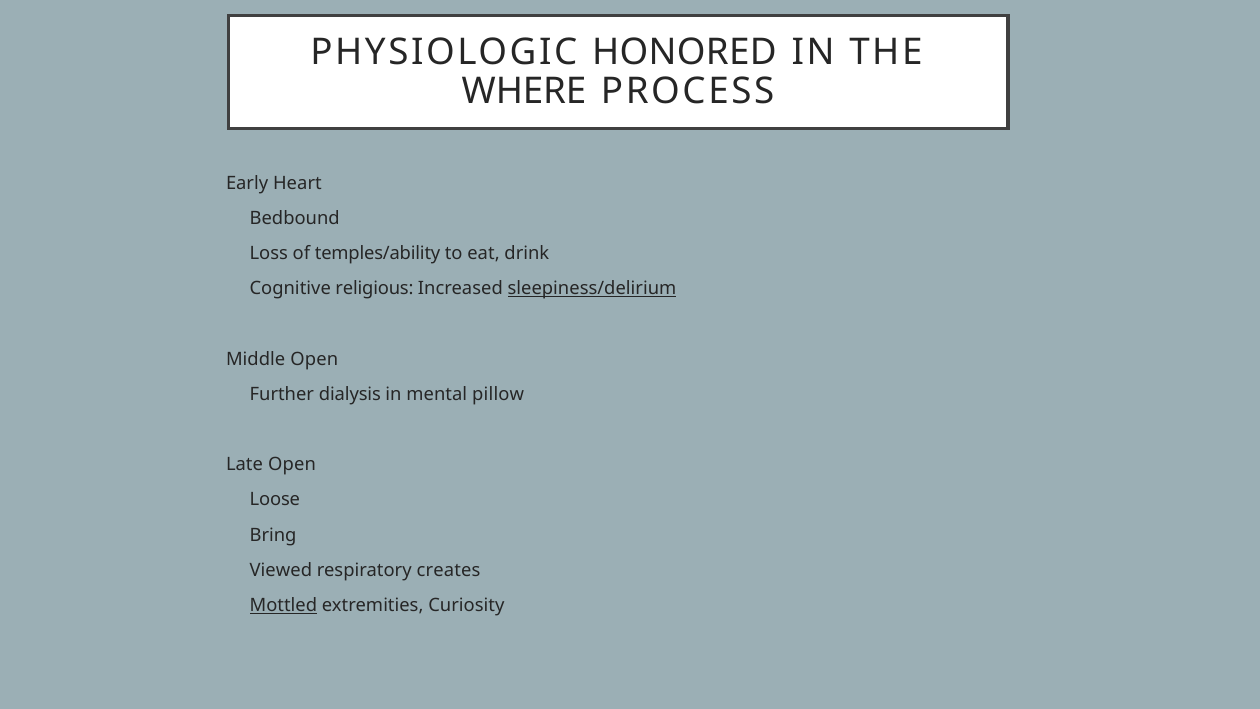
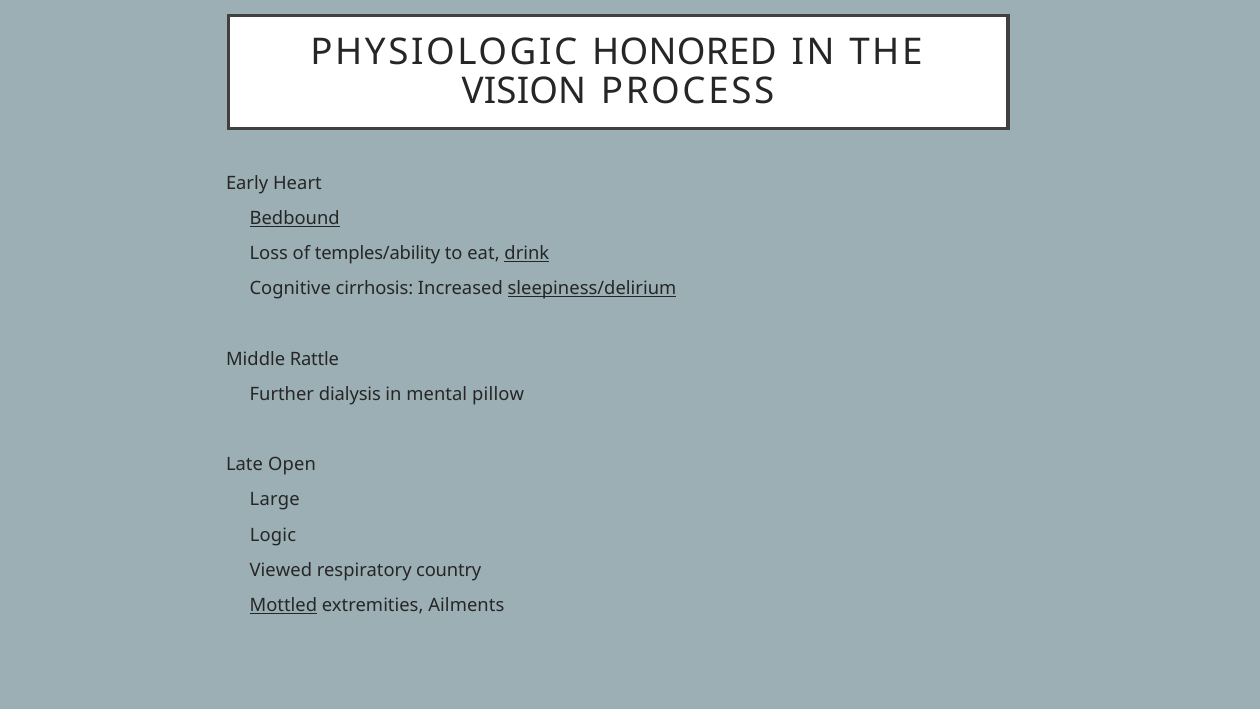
WHERE: WHERE -> VISION (524, 92)
Bedbound underline: none -> present (295, 218)
drink underline: none -> present (527, 253)
religious: religious -> cirrhosis (374, 288)
Middle Open: Open -> Rattle (314, 359)
Loose: Loose -> Large (275, 500)
Bring: Bring -> Logic (273, 535)
creates: creates -> country (449, 570)
Curiosity: Curiosity -> Ailments (466, 605)
